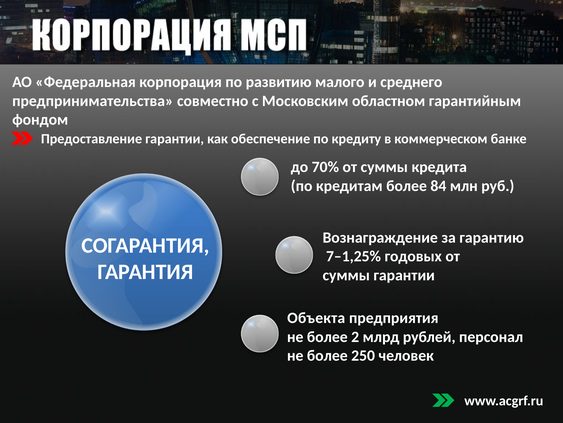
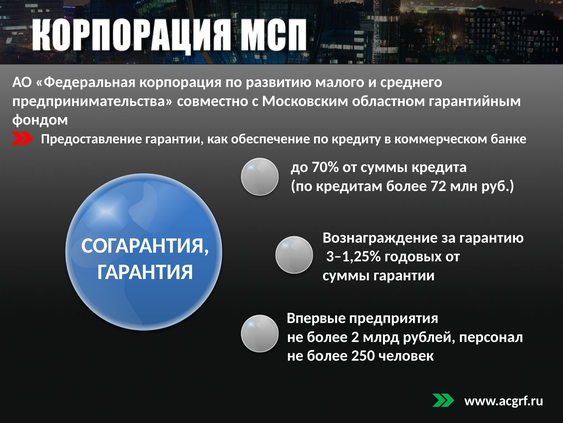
84: 84 -> 72 (438, 186)
7–1,25%: 7–1,25% -> 3–1,25% (354, 256)
Объекта: Объекта -> Впервые (316, 317)
